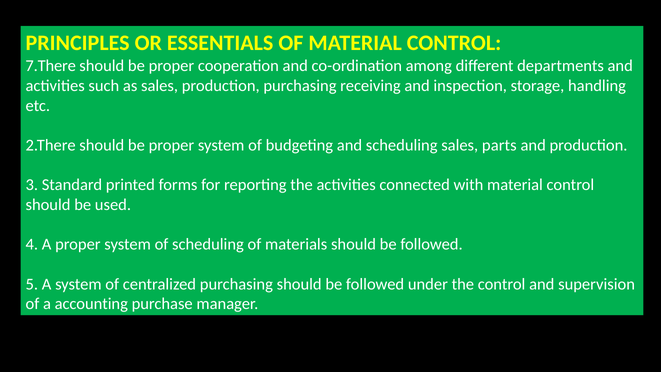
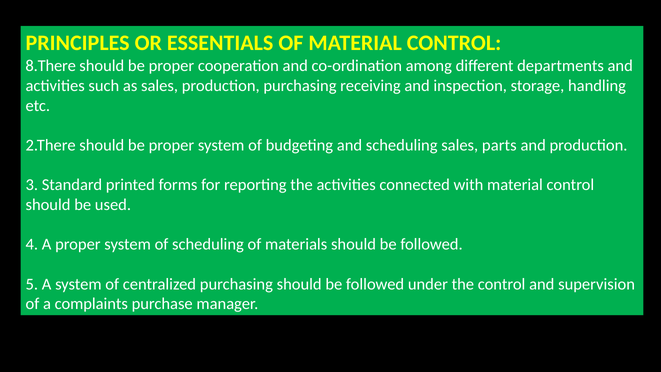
7.There: 7.There -> 8.There (51, 66)
accounting: accounting -> complaints (91, 304)
